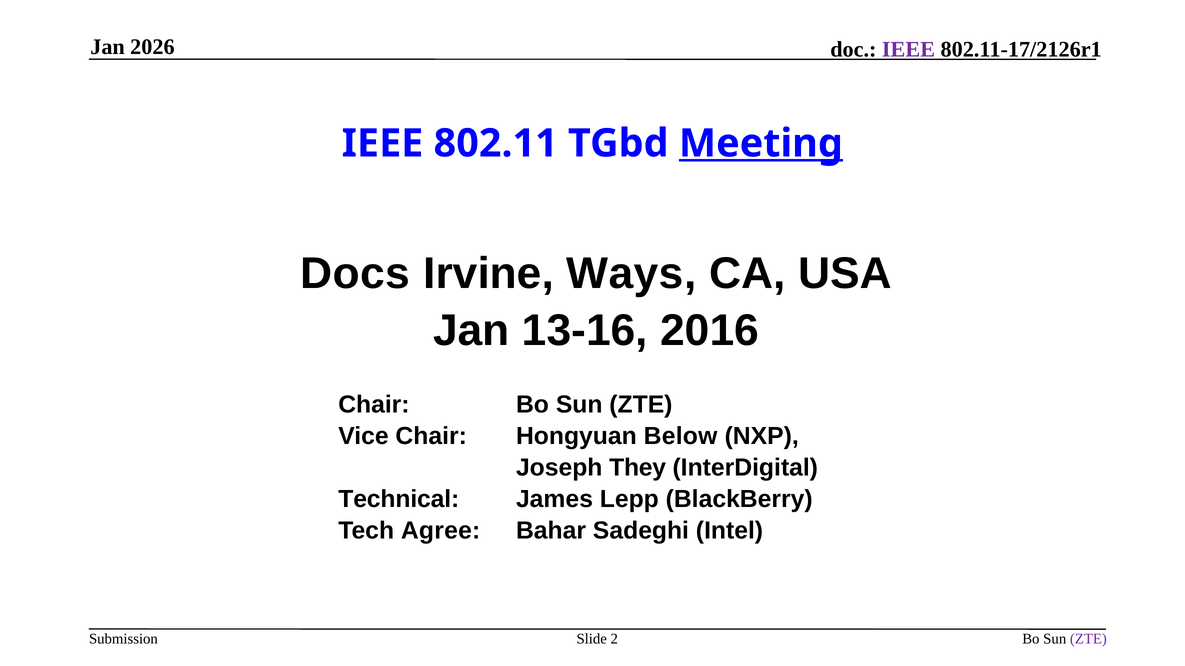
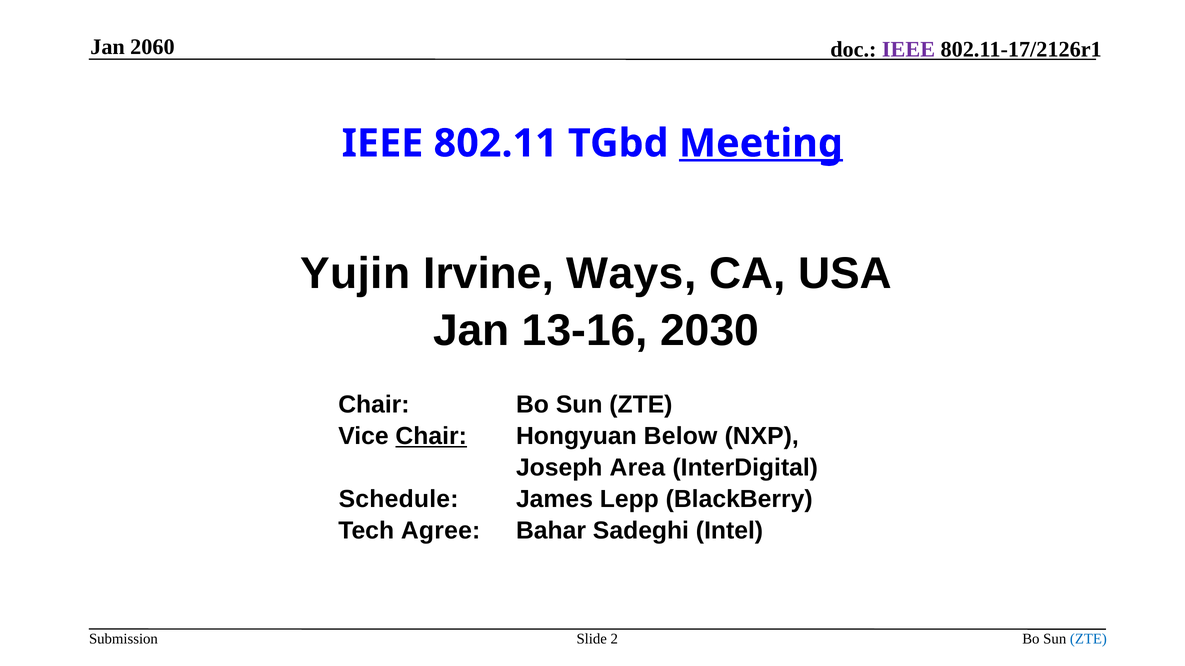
2026: 2026 -> 2060 (152, 47)
Docs: Docs -> Yujin (355, 274)
2016: 2016 -> 2030 (710, 331)
Chair underline: none -> present (431, 436)
They: They -> Area (637, 468)
Technical: Technical -> Schedule (399, 500)
ZTE colour: purple -> blue (1088, 639)
